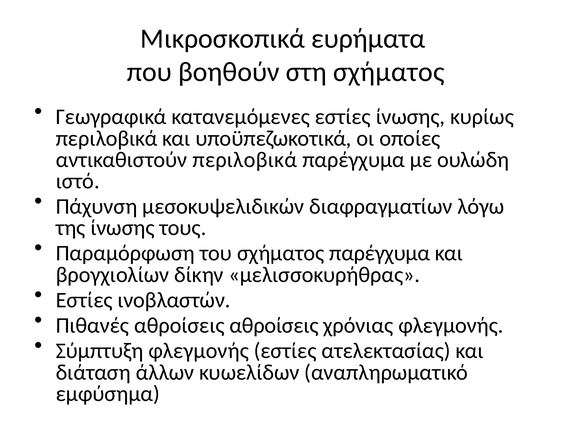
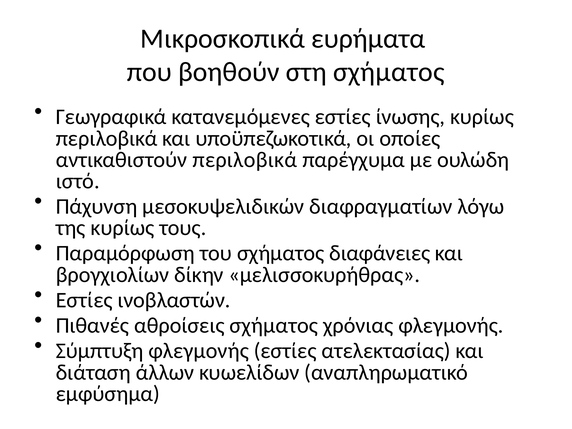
της ίνωσης: ίνωσης -> κυρίως (122, 228)
σχήματος παρέγχυμα: παρέγχυμα -> διαφάνειες (380, 253)
αθροίσεις αθροίσεις: αθροίσεις -> σχήματος (274, 326)
